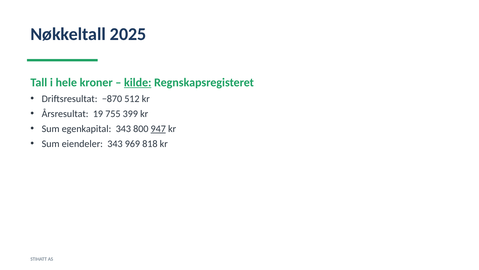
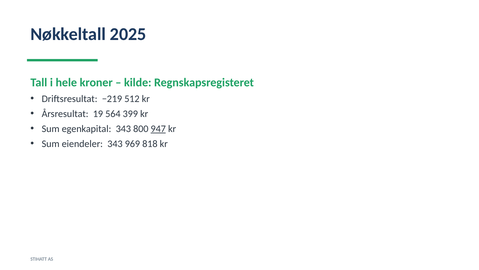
kilde underline: present -> none (138, 82)
−870: −870 -> −219 (112, 98)
755: 755 -> 564 (113, 113)
